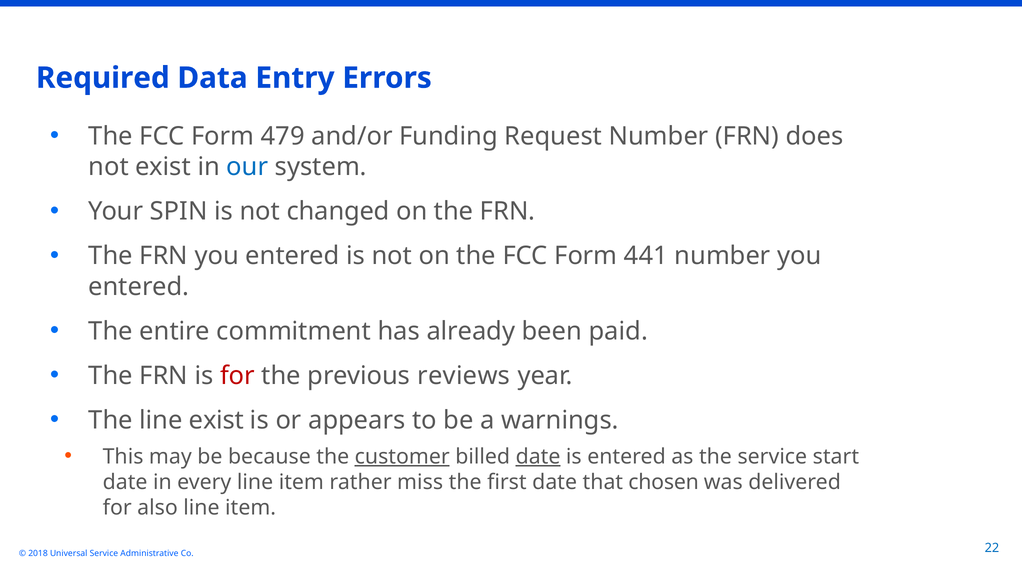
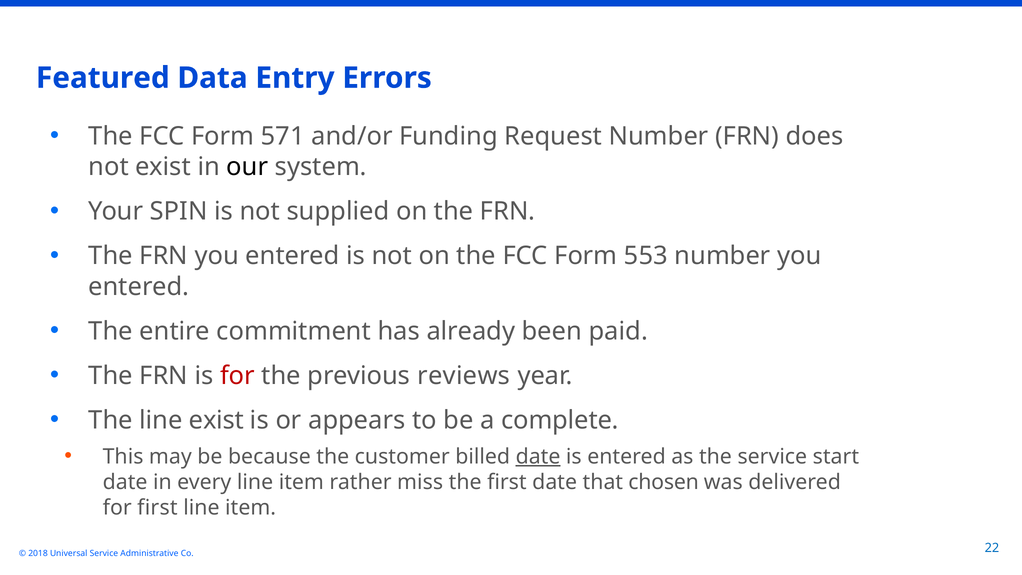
Required: Required -> Featured (103, 78)
479: 479 -> 571 (283, 136)
our colour: blue -> black (247, 167)
changed: changed -> supplied (338, 211)
441: 441 -> 553 (646, 256)
warnings: warnings -> complete (560, 420)
customer underline: present -> none (402, 456)
for also: also -> first (157, 508)
